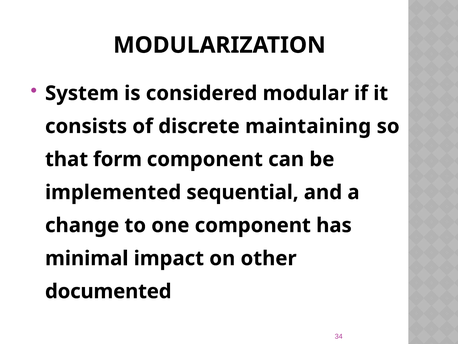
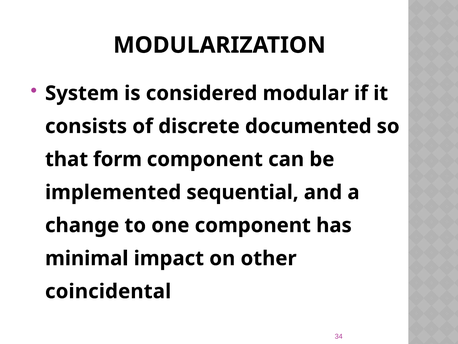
maintaining: maintaining -> documented (308, 126)
documented: documented -> coincidental (108, 291)
